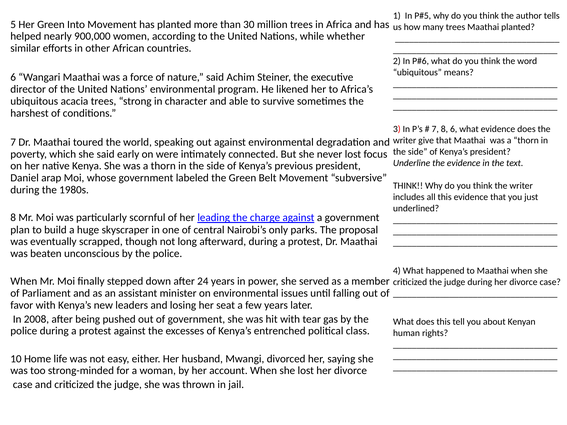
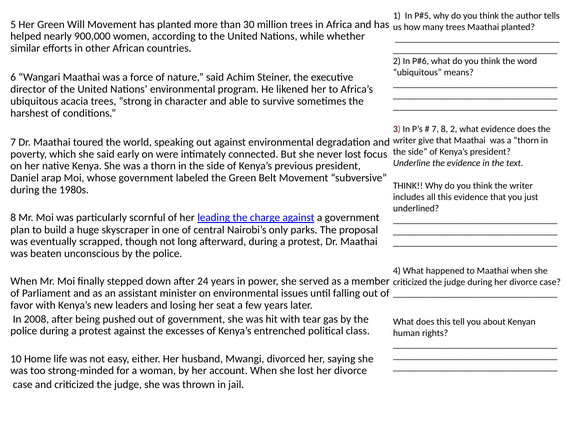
Into: Into -> Will (76, 24)
8 6: 6 -> 2 (454, 129)
